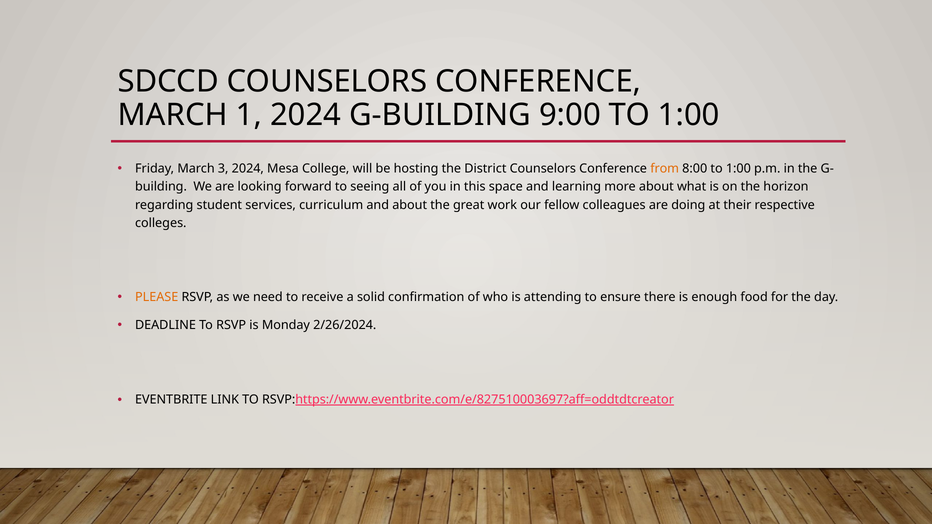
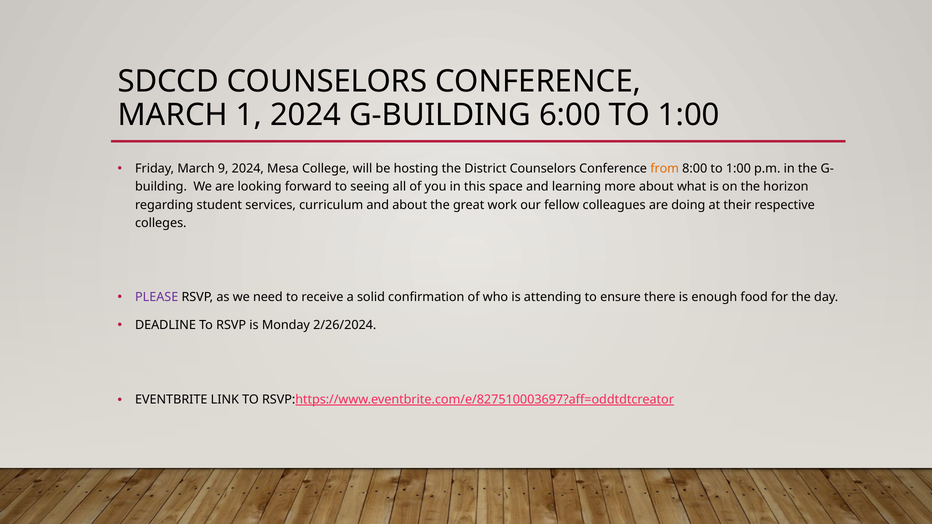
9:00: 9:00 -> 6:00 (570, 115)
3: 3 -> 9 (223, 169)
PLEASE colour: orange -> purple (157, 297)
